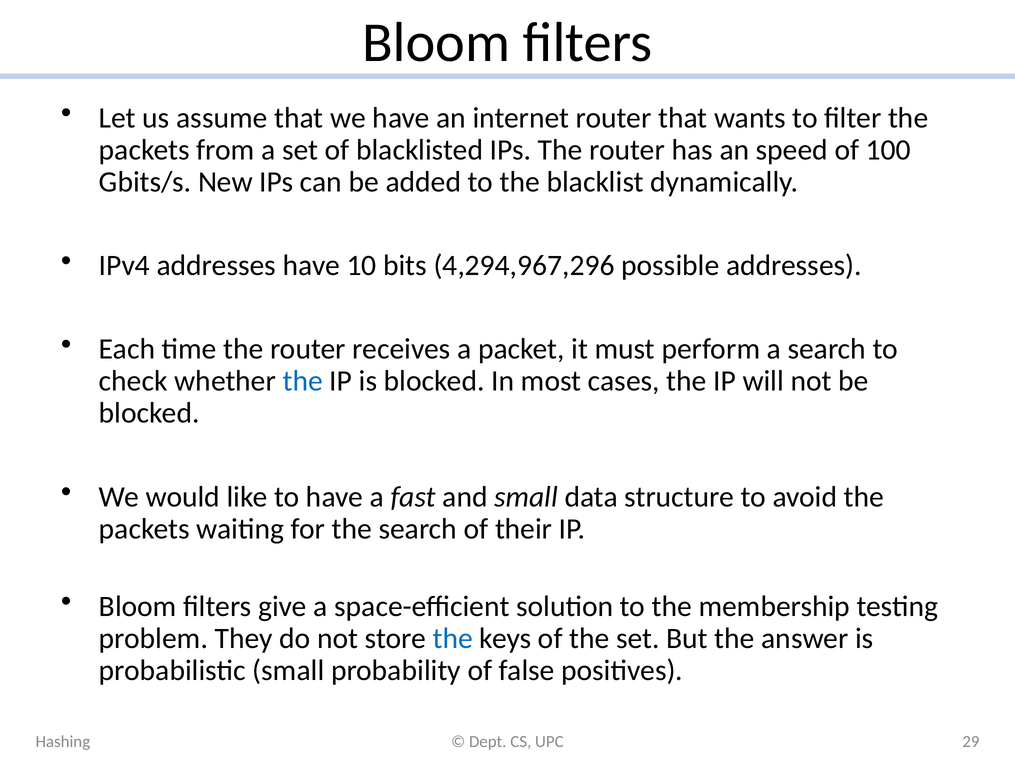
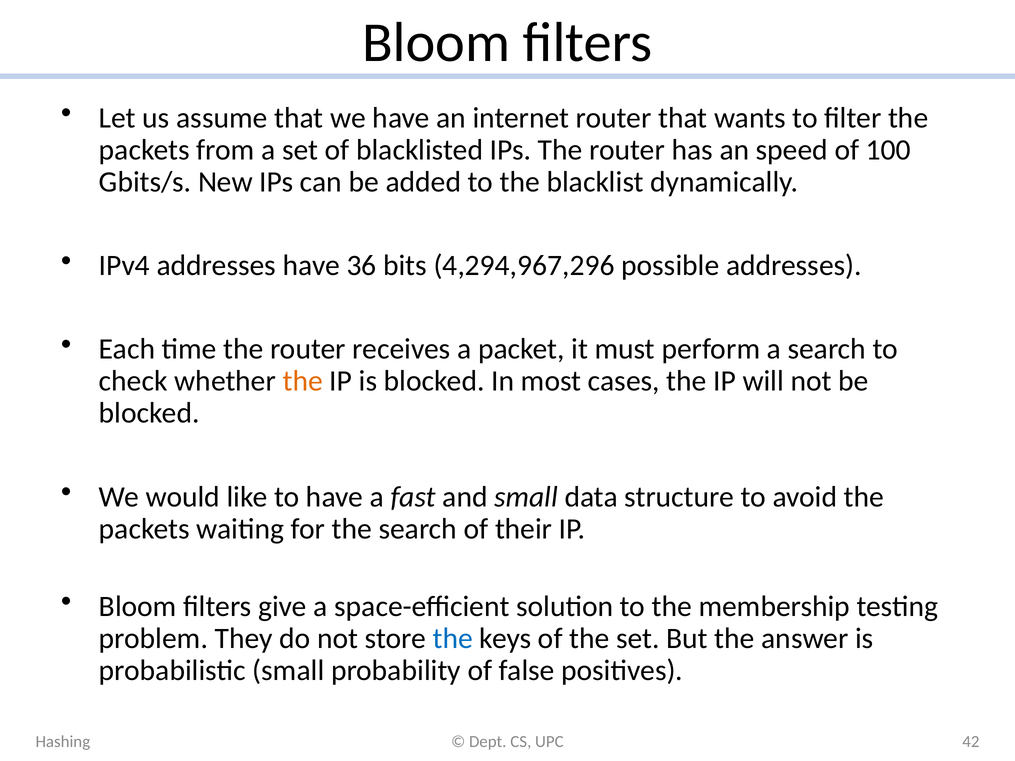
10: 10 -> 36 (361, 266)
the colour: blue -> orange (303, 381)
29: 29 -> 42 (971, 742)
